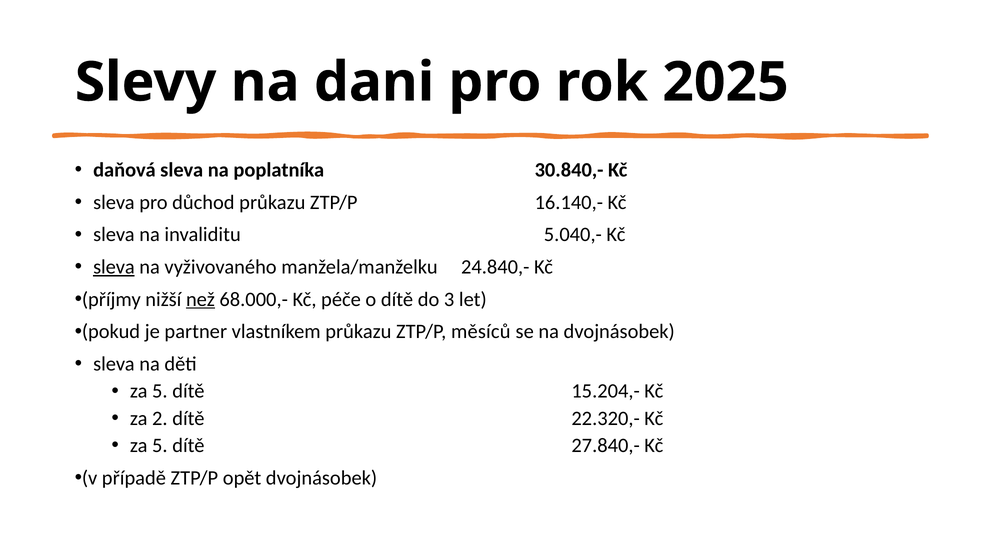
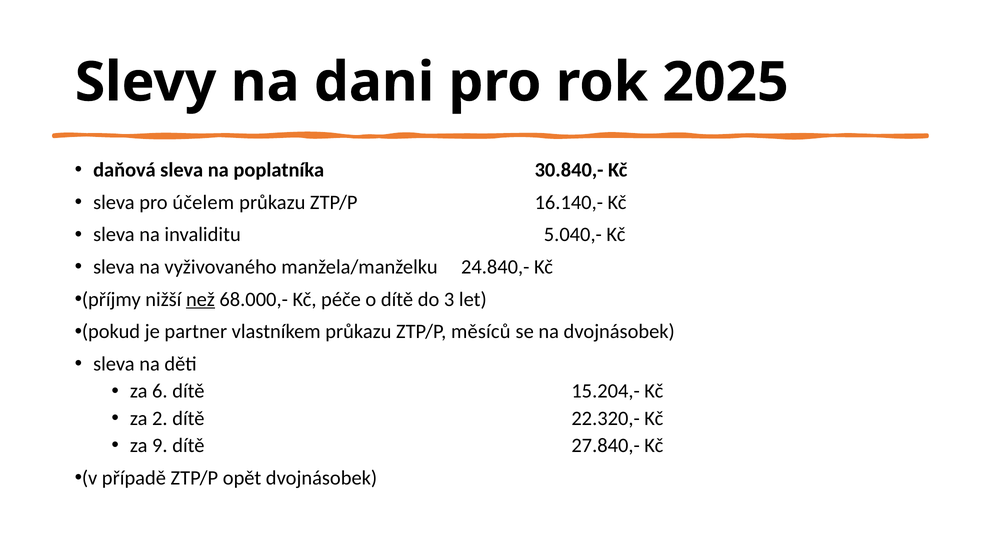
důchod: důchod -> účelem (203, 202)
sleva underline: present -> none (114, 267)
5: 5 -> 6 (160, 391)
5: 5 -> 9 (160, 445)
